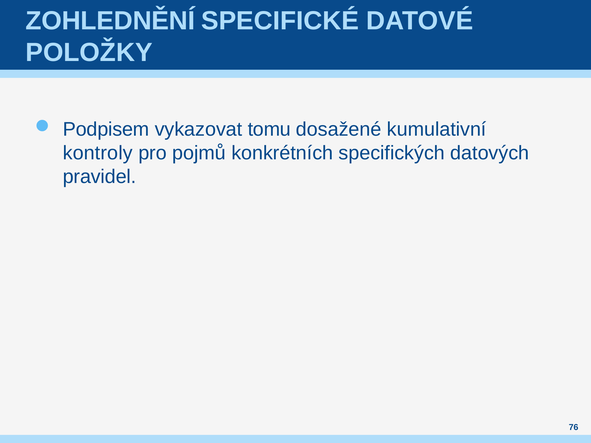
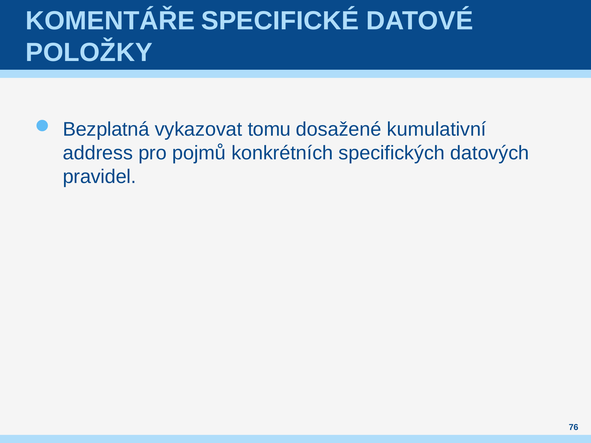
ZOHLEDNĚNÍ: ZOHLEDNĚNÍ -> KOMENTÁŘE (110, 21)
Podpisem: Podpisem -> Bezplatná (106, 130)
kontroly: kontroly -> address (98, 153)
